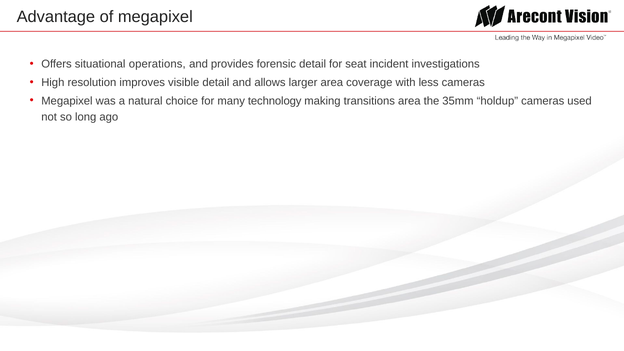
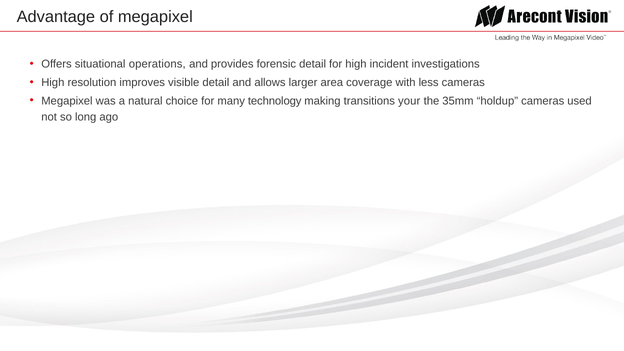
for seat: seat -> high (356, 64)
transitions area: area -> your (409, 101)
